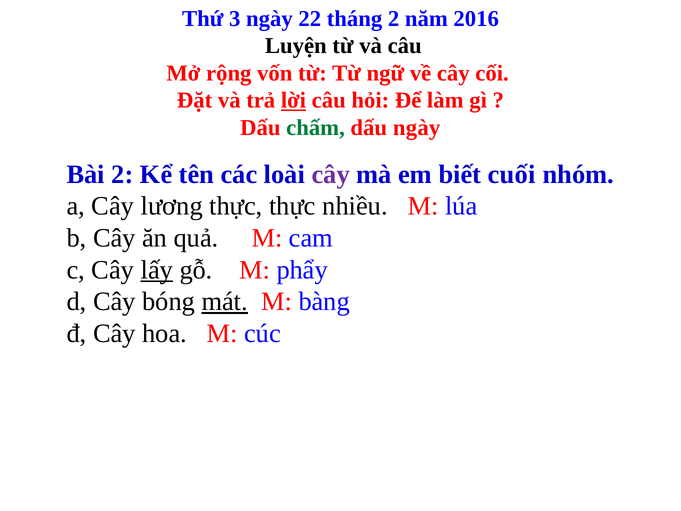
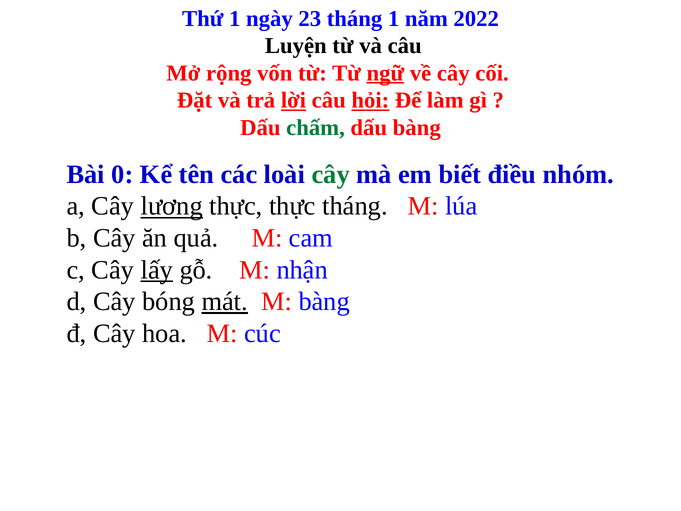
Thứ 3: 3 -> 1 (235, 19)
22: 22 -> 23 (310, 19)
tháng 2: 2 -> 1 (394, 19)
2016: 2016 -> 2022 (476, 19)
ngữ underline: none -> present (385, 73)
hỏi underline: none -> present (370, 100)
dấu ngày: ngày -> bàng (417, 127)
Bài 2: 2 -> 0 (122, 174)
cây colour: purple -> green (331, 174)
cuối: cuối -> điều (512, 174)
lương underline: none -> present (172, 206)
thực nhiều: nhiều -> tháng (355, 206)
phẩy: phẩy -> nhận (302, 270)
